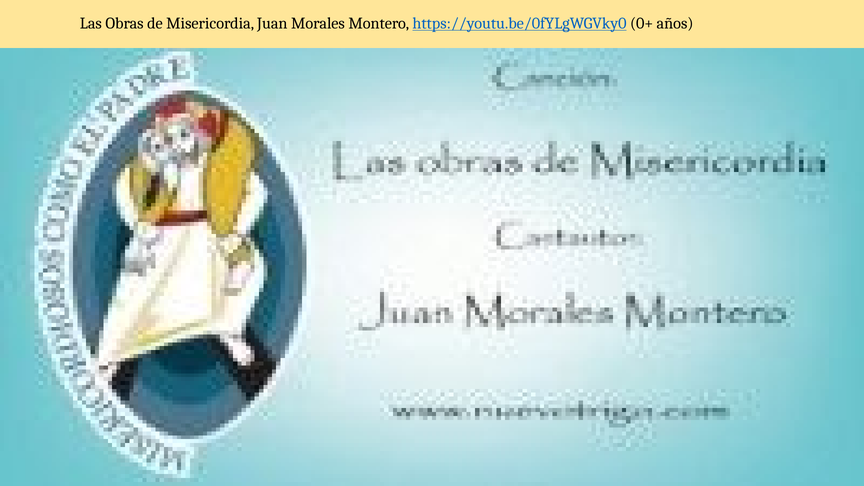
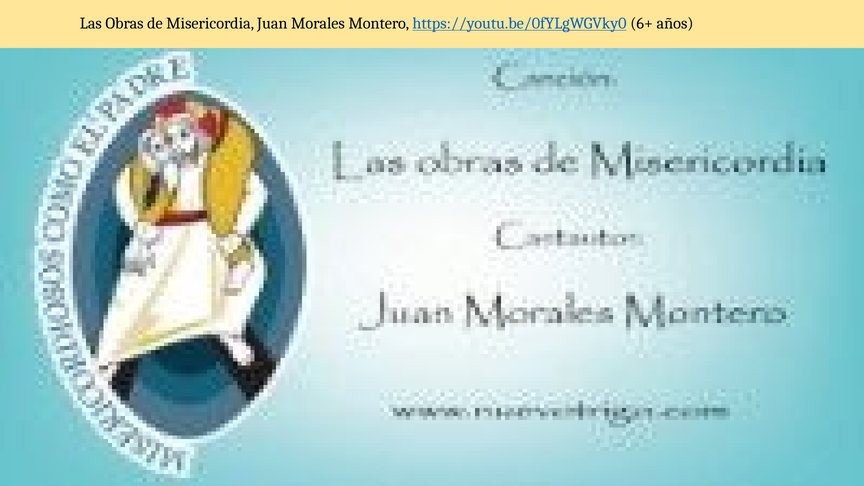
0+: 0+ -> 6+ (642, 23)
